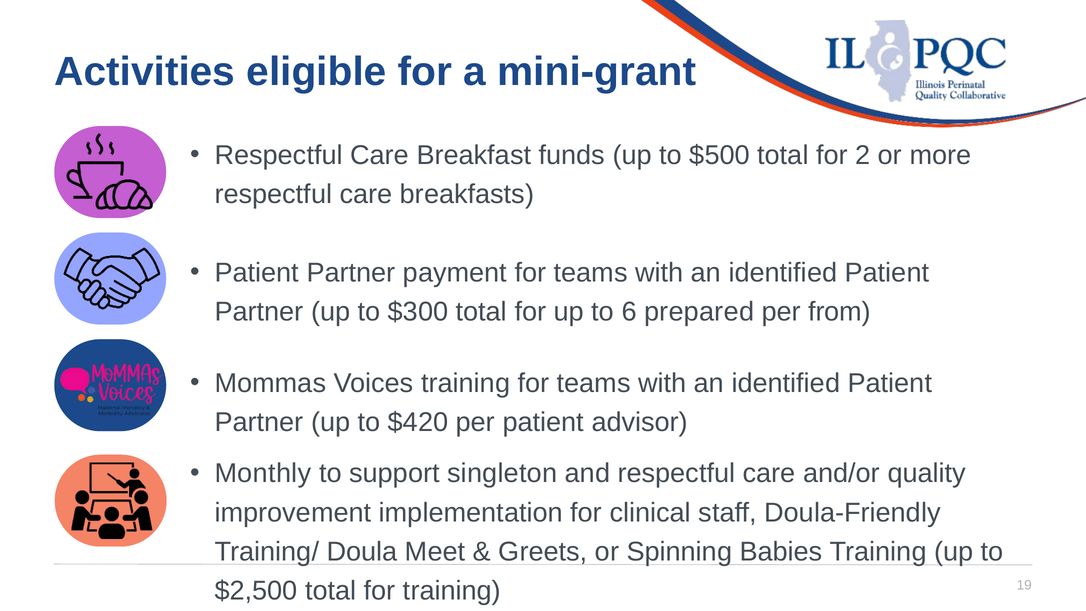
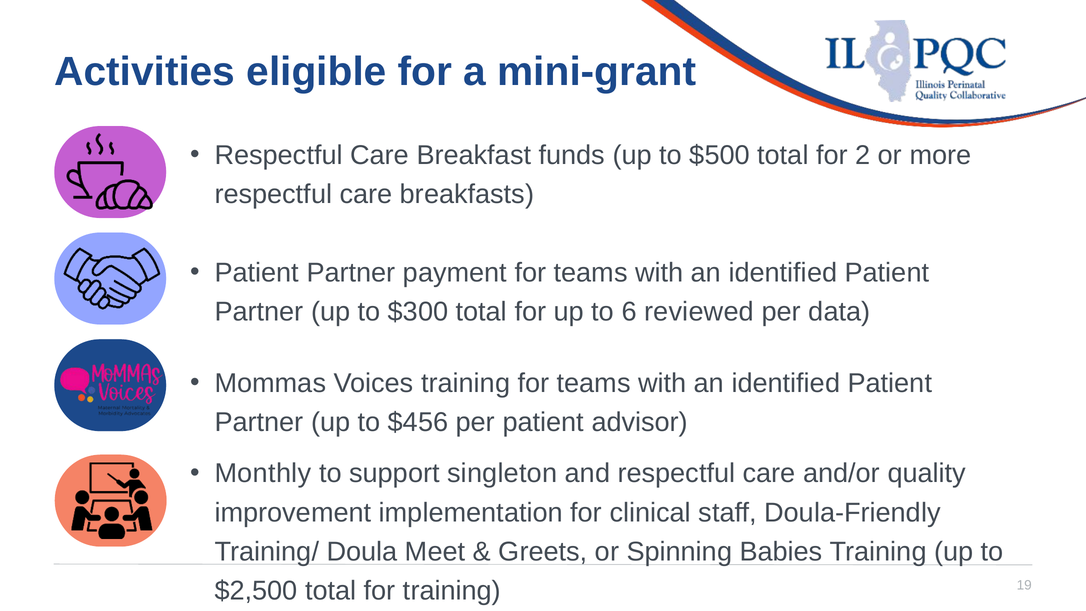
prepared: prepared -> reviewed (699, 312)
from: from -> data (839, 312)
$420: $420 -> $456 (418, 422)
